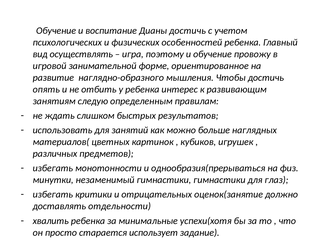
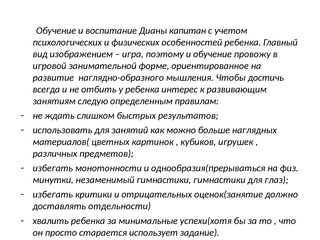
Дианы достичь: достичь -> капитан (188, 31)
осуществлять: осуществлять -> изображением (81, 54)
опять: опять -> всегда (46, 89)
